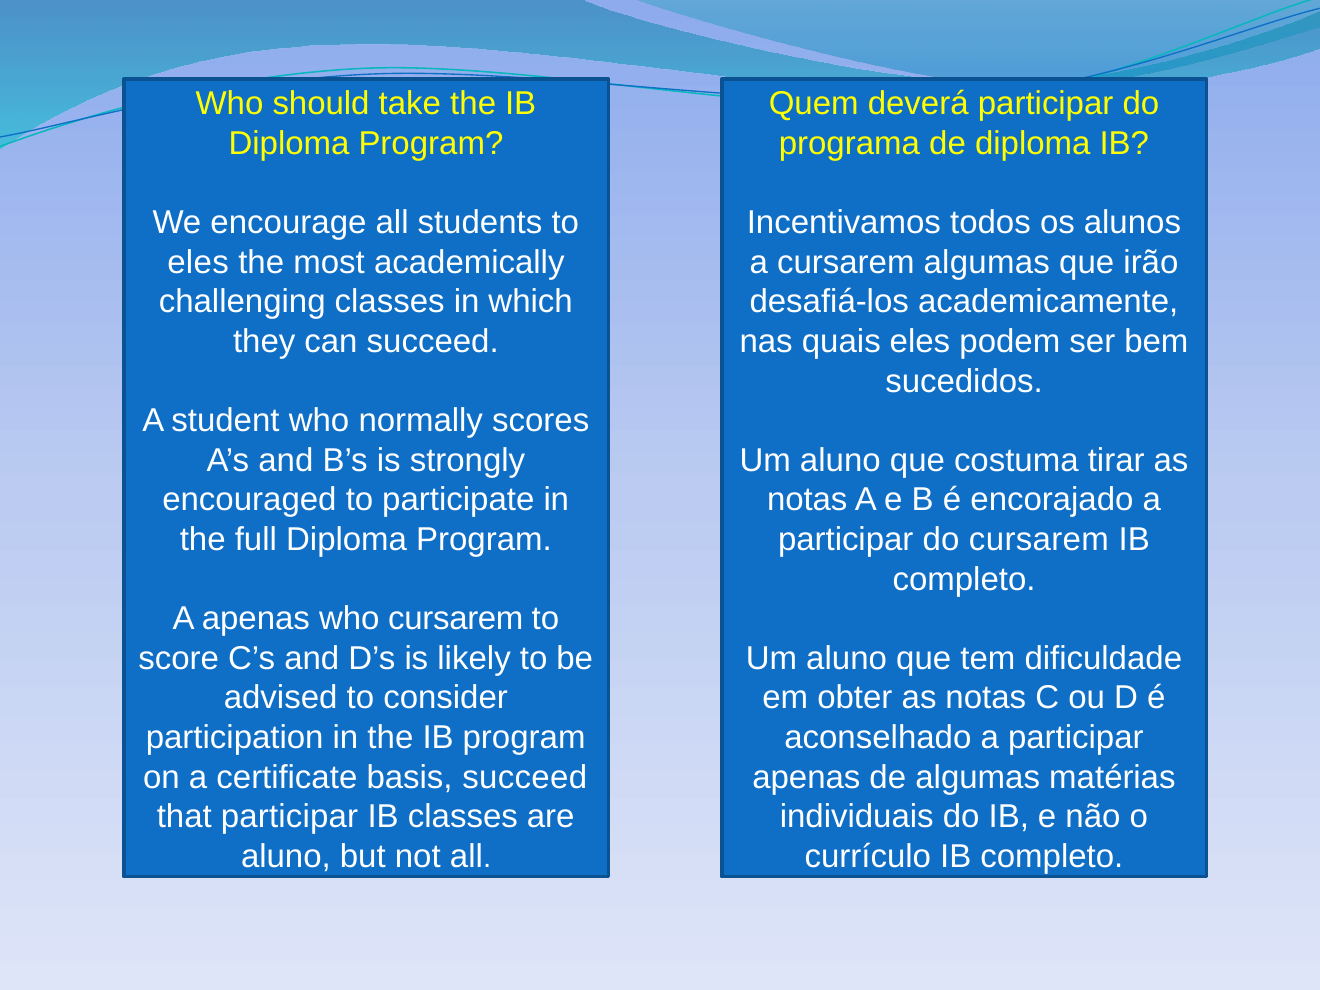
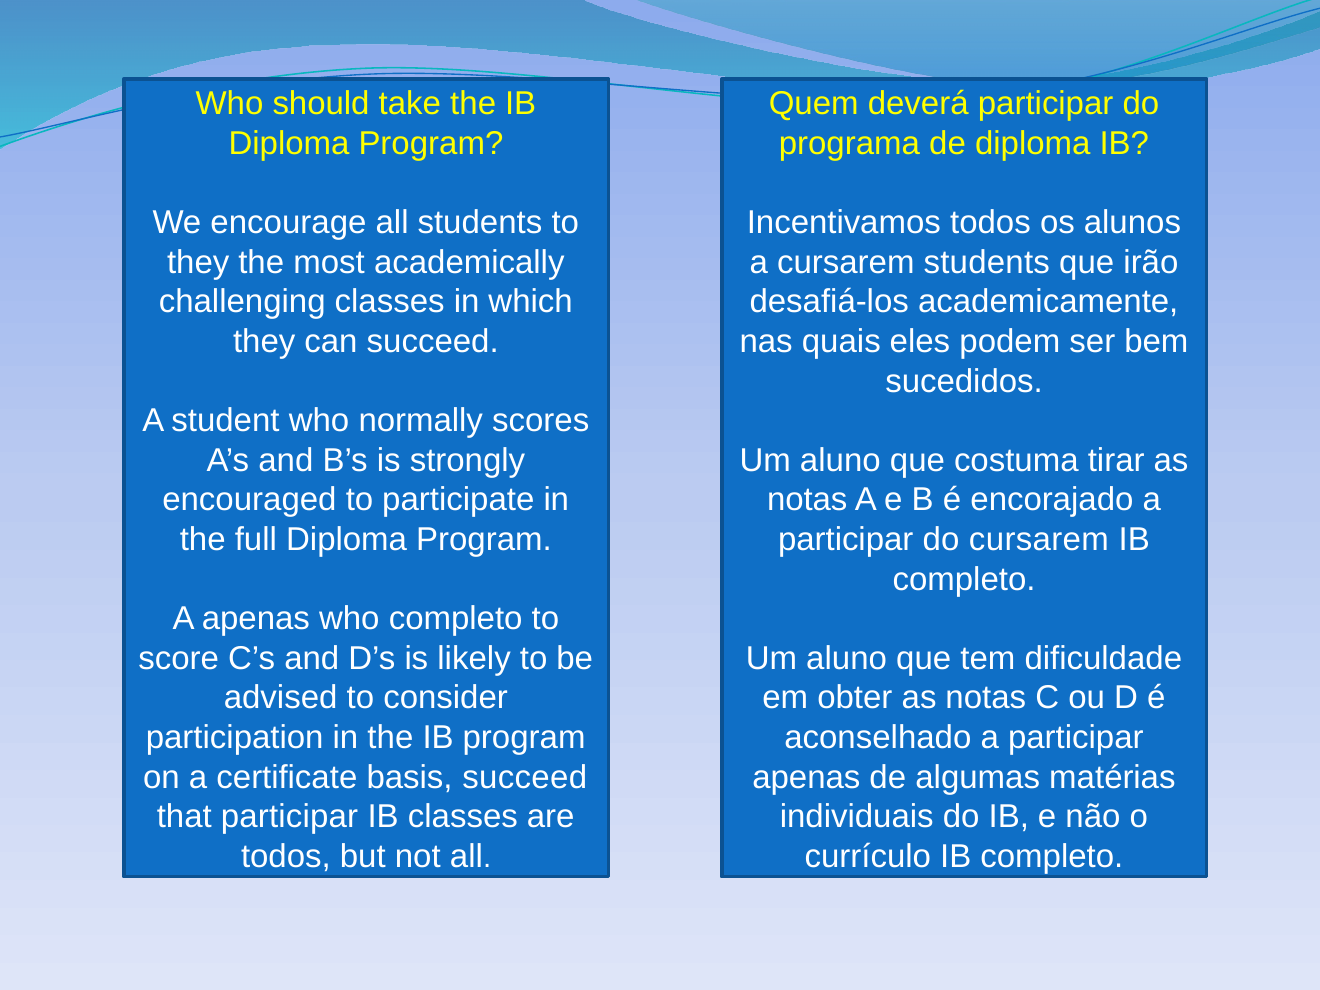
eles: eles -> they (198, 262)
cursarem algumas: algumas -> students (987, 262)
who cursarem: cursarem -> completo (456, 619)
aluno: aluno -> todos (286, 856)
